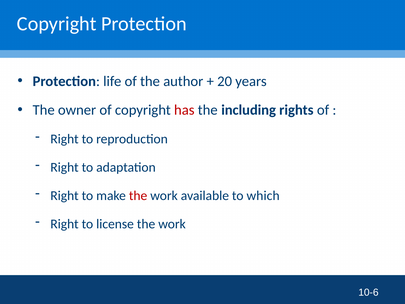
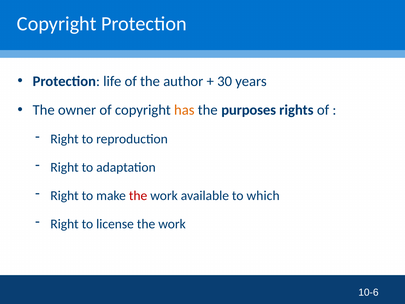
20: 20 -> 30 (225, 81)
has colour: red -> orange (184, 110)
including: including -> purposes (249, 110)
